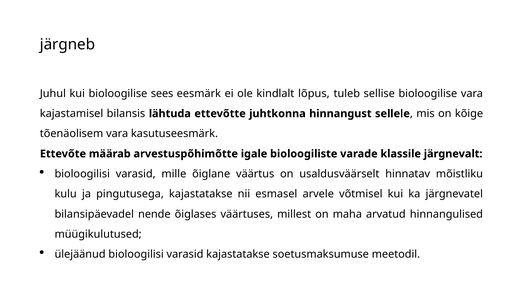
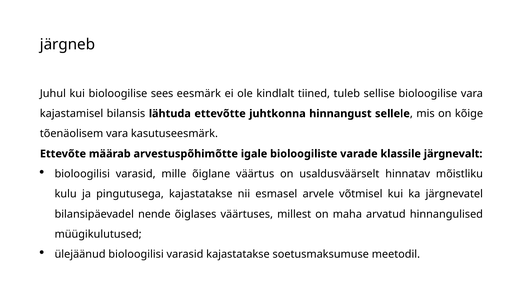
lõpus: lõpus -> tiined (314, 94)
